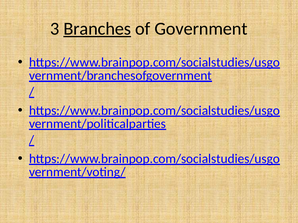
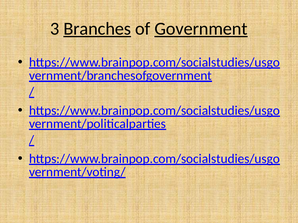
Government underline: none -> present (201, 29)
